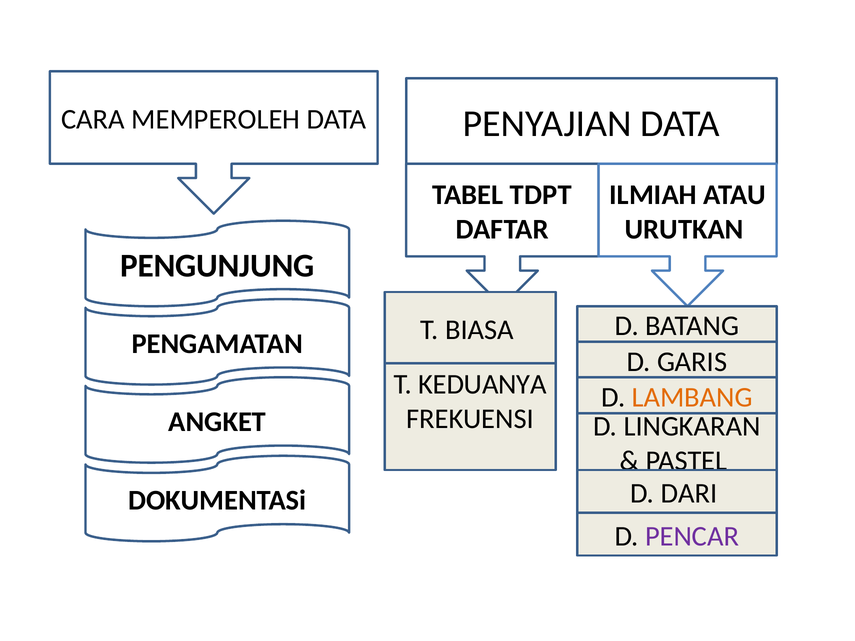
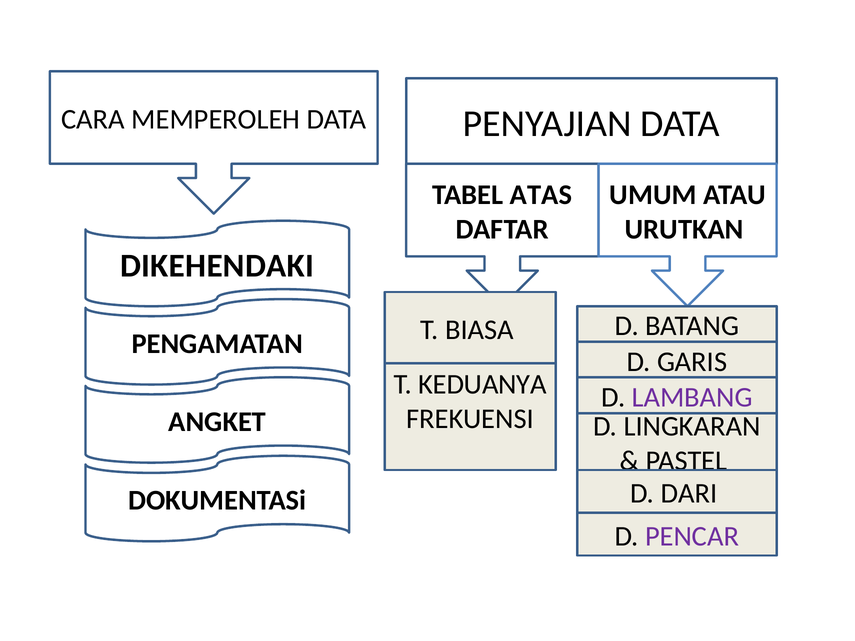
TDPT: TDPT -> ATAS (541, 195)
ILMIAH: ILMIAH -> UMUM (653, 195)
PENGUNJUNG: PENGUNJUNG -> DIKEHENDAKI (217, 266)
LAMBANG colour: orange -> purple (692, 397)
